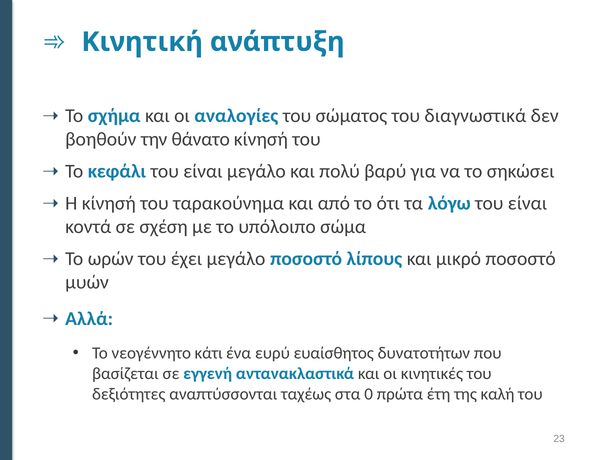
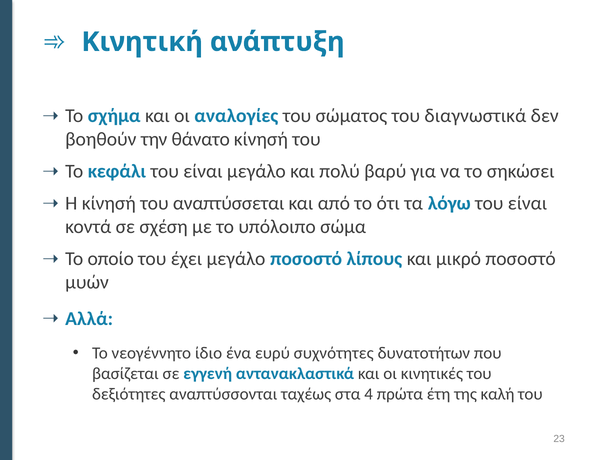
ταρακούνημα: ταρακούνημα -> αναπτύσσεται (229, 203)
ωρών: ωρών -> οποίο (111, 259)
κάτι: κάτι -> ίδιο (209, 353)
ευαίσθητος: ευαίσθητος -> συχνότητες (334, 353)
0: 0 -> 4 (369, 394)
